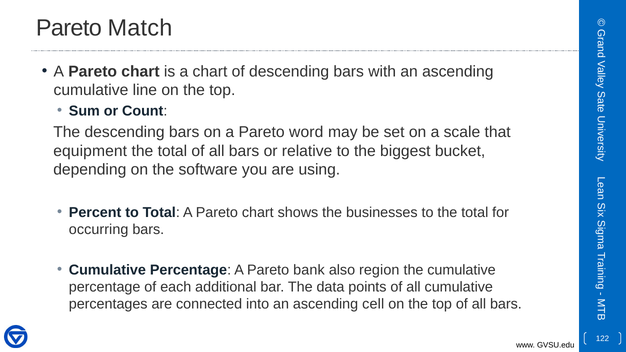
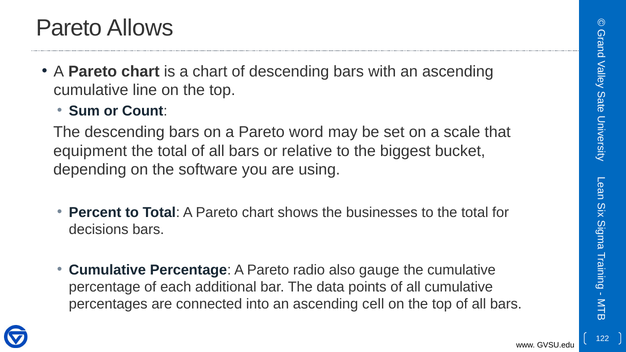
Match: Match -> Allows (140, 28)
occurring: occurring -> decisions (99, 230)
bank: bank -> radio (309, 270)
region: region -> gauge (379, 270)
